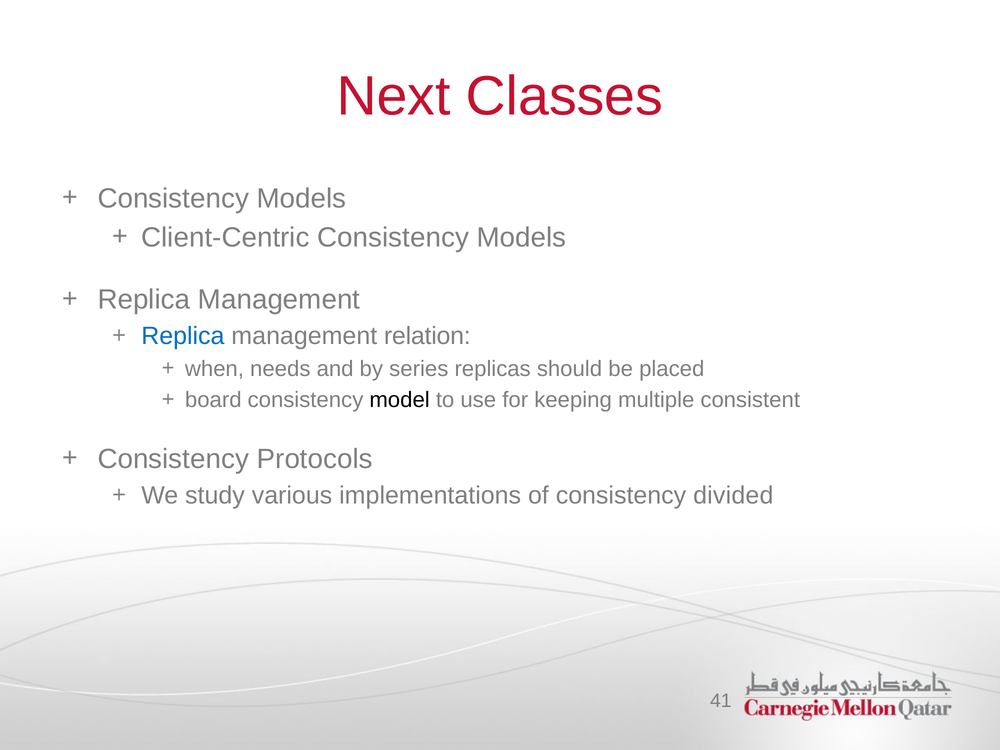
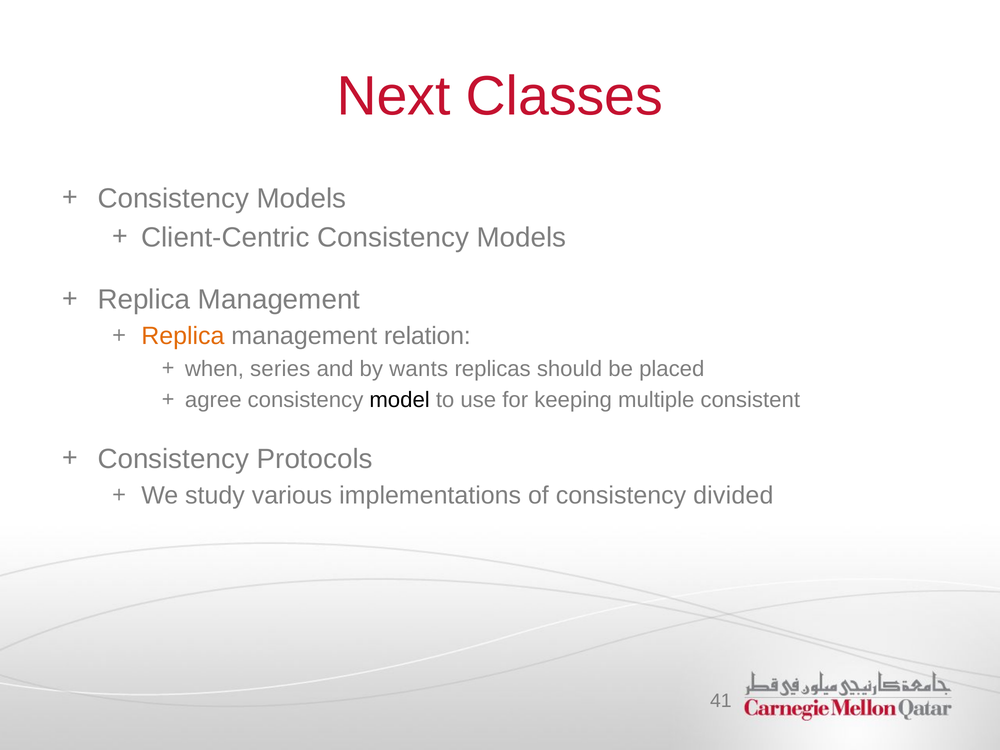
Replica colour: blue -> orange (183, 336)
needs: needs -> series (280, 369)
series: series -> wants (419, 369)
board: board -> agree (213, 400)
